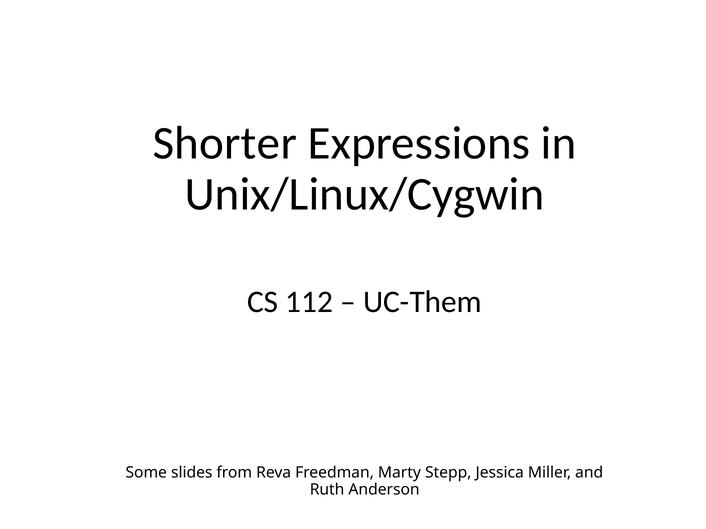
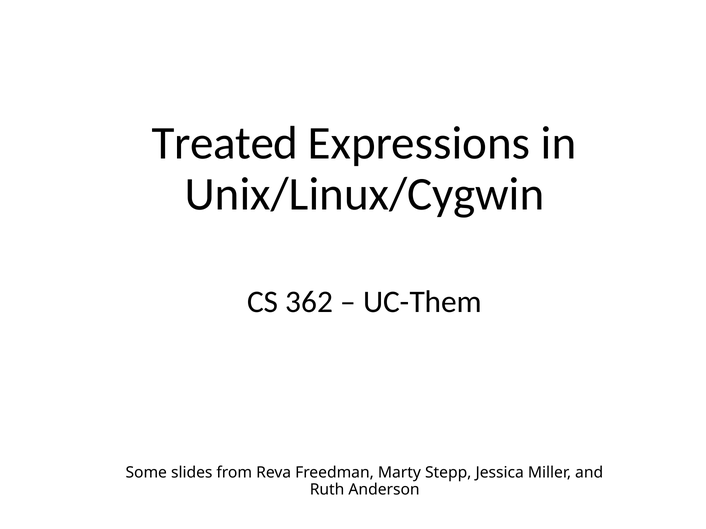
Shorter: Shorter -> Treated (225, 143)
112: 112 -> 362 (309, 302)
